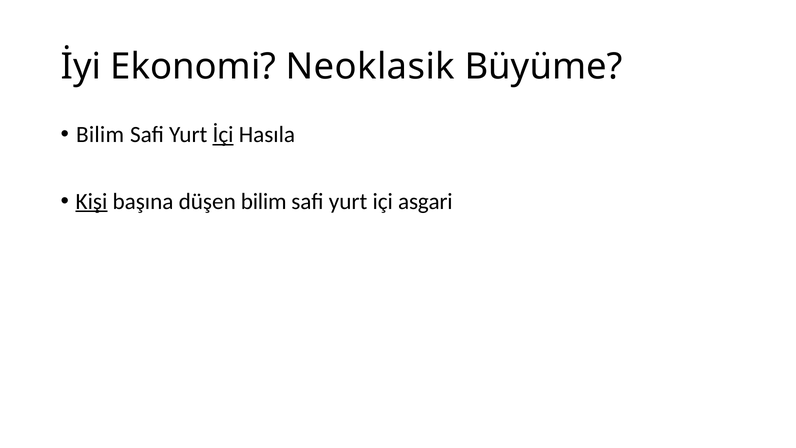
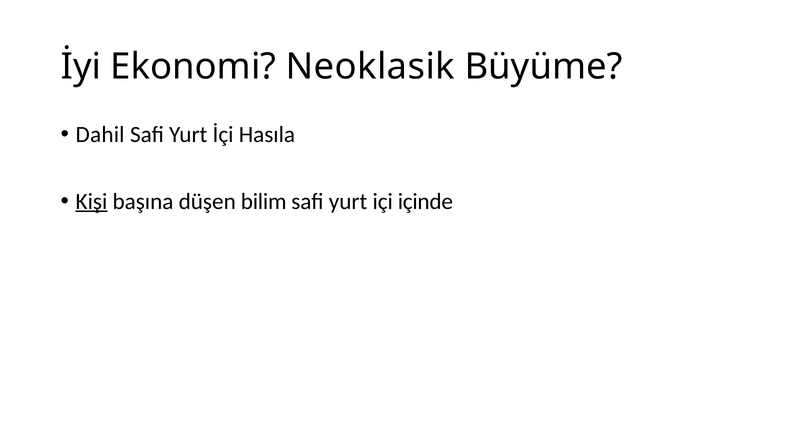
Bilim: Bilim -> Dahil (100, 135)
İçi underline: present -> none (223, 135)
asgari: asgari -> içinde (425, 201)
